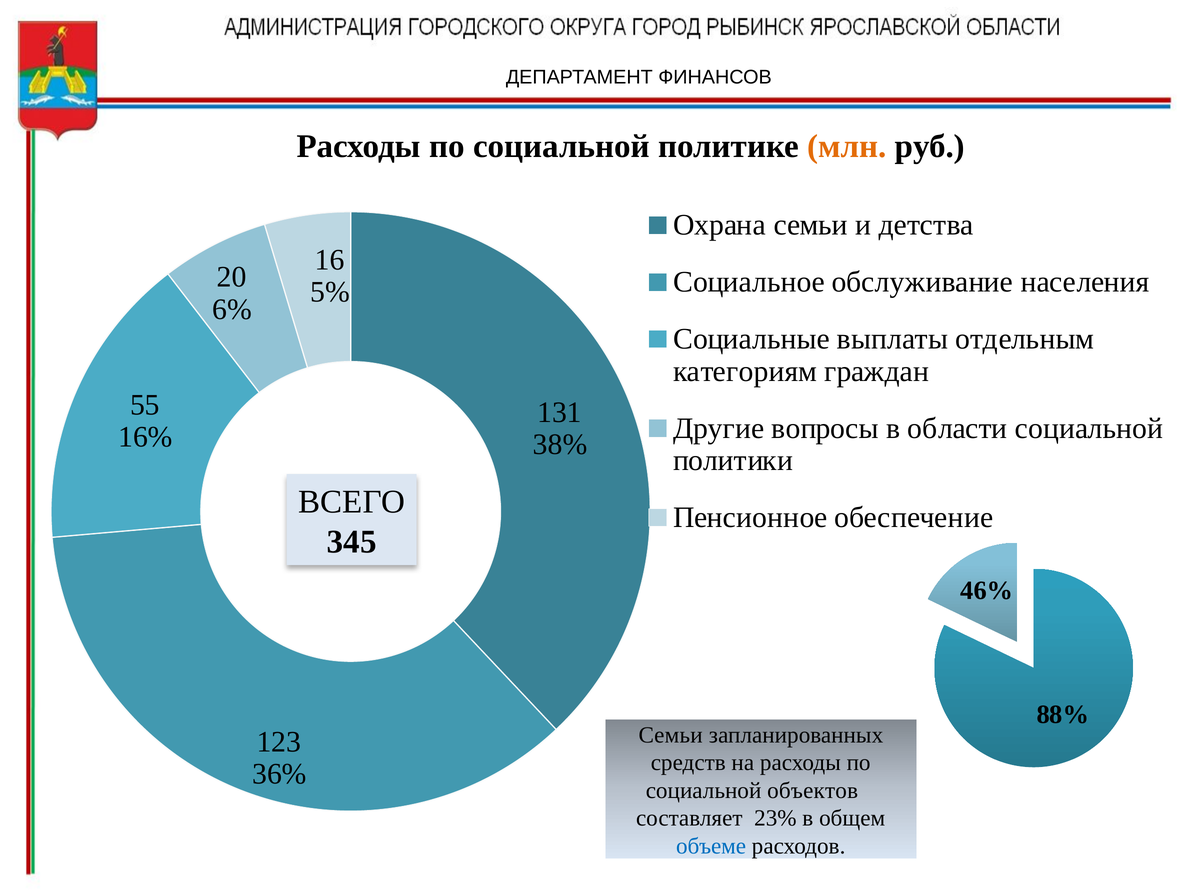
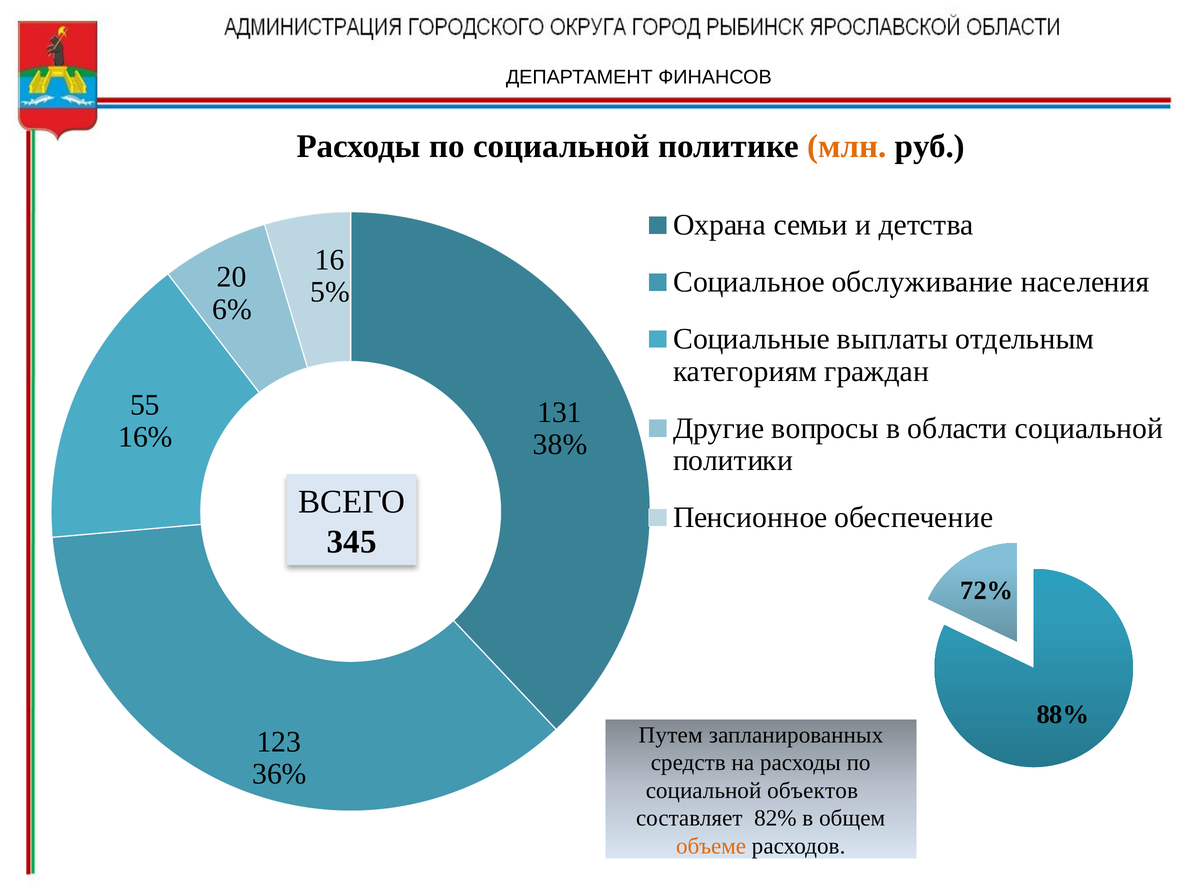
46%: 46% -> 72% (987, 590)
Семьи: Семьи -> Путем (671, 735)
23%: 23% -> 82% (775, 818)
объеме colour: blue -> orange (711, 846)
